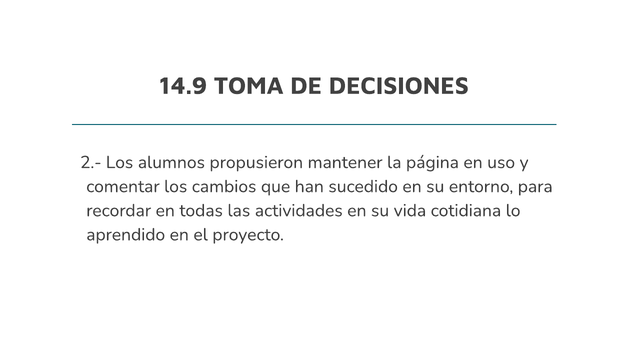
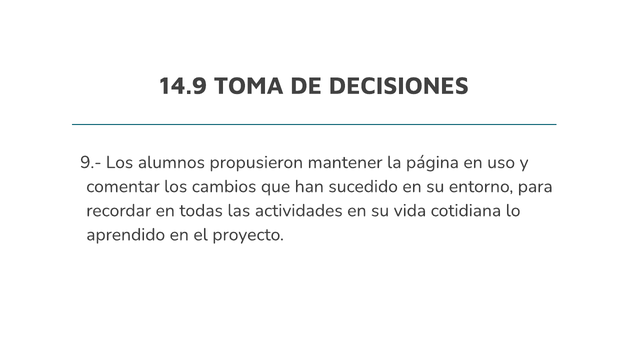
2.-: 2.- -> 9.- (91, 162)
